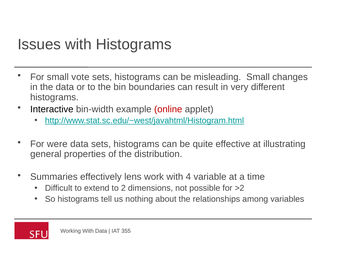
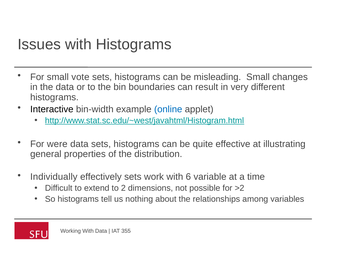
online colour: red -> blue (168, 109)
Summaries: Summaries -> Individually (54, 177)
effectively lens: lens -> sets (133, 177)
4: 4 -> 6 (188, 177)
